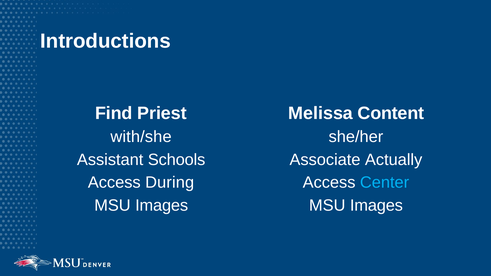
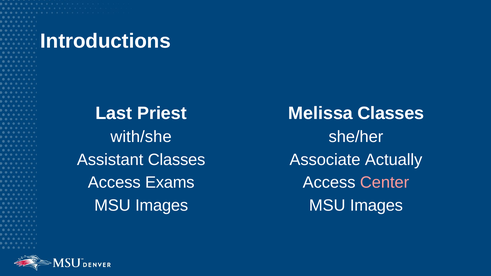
Find: Find -> Last (114, 113)
Melissa Content: Content -> Classes (391, 113)
Assistant Schools: Schools -> Classes (177, 160)
During: During -> Exams (170, 183)
Center colour: light blue -> pink (385, 183)
